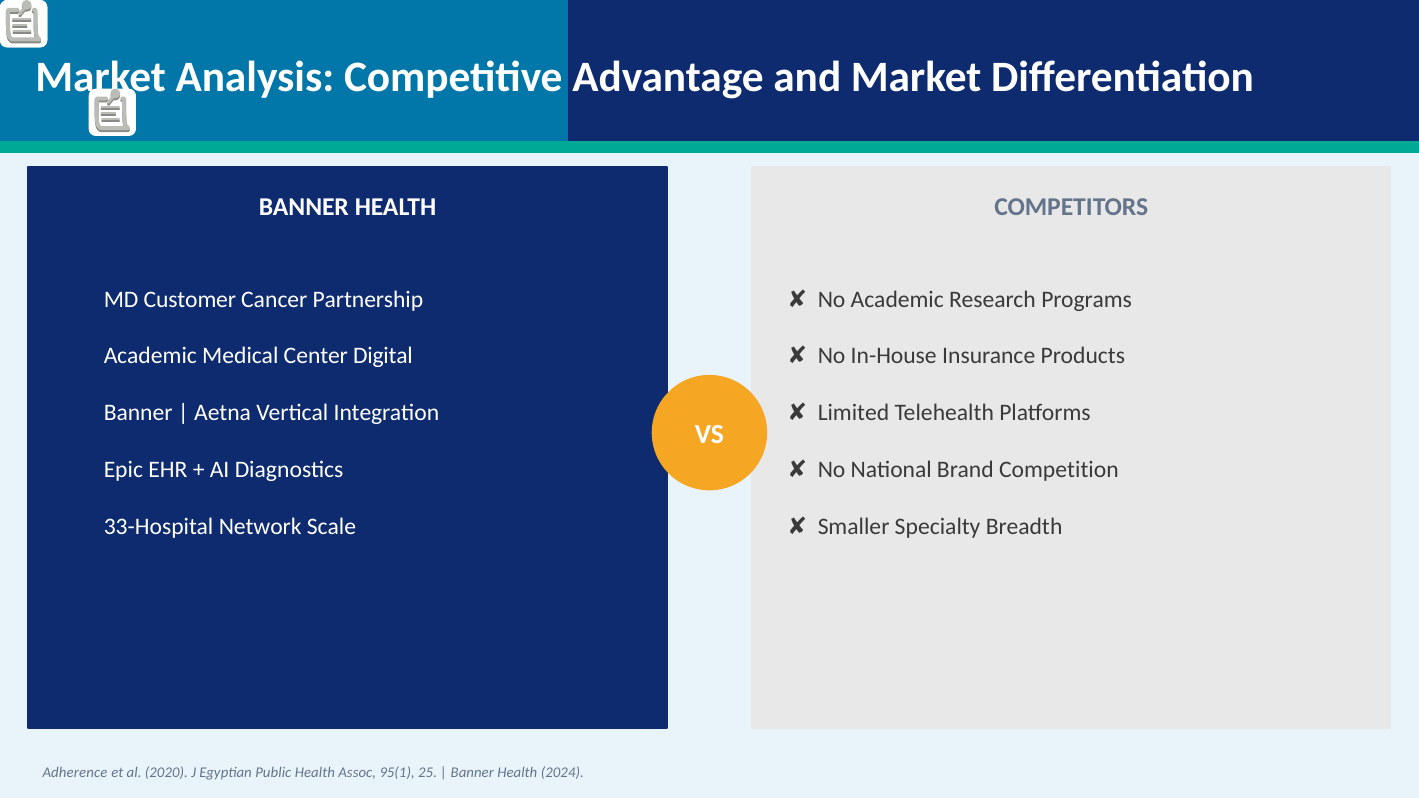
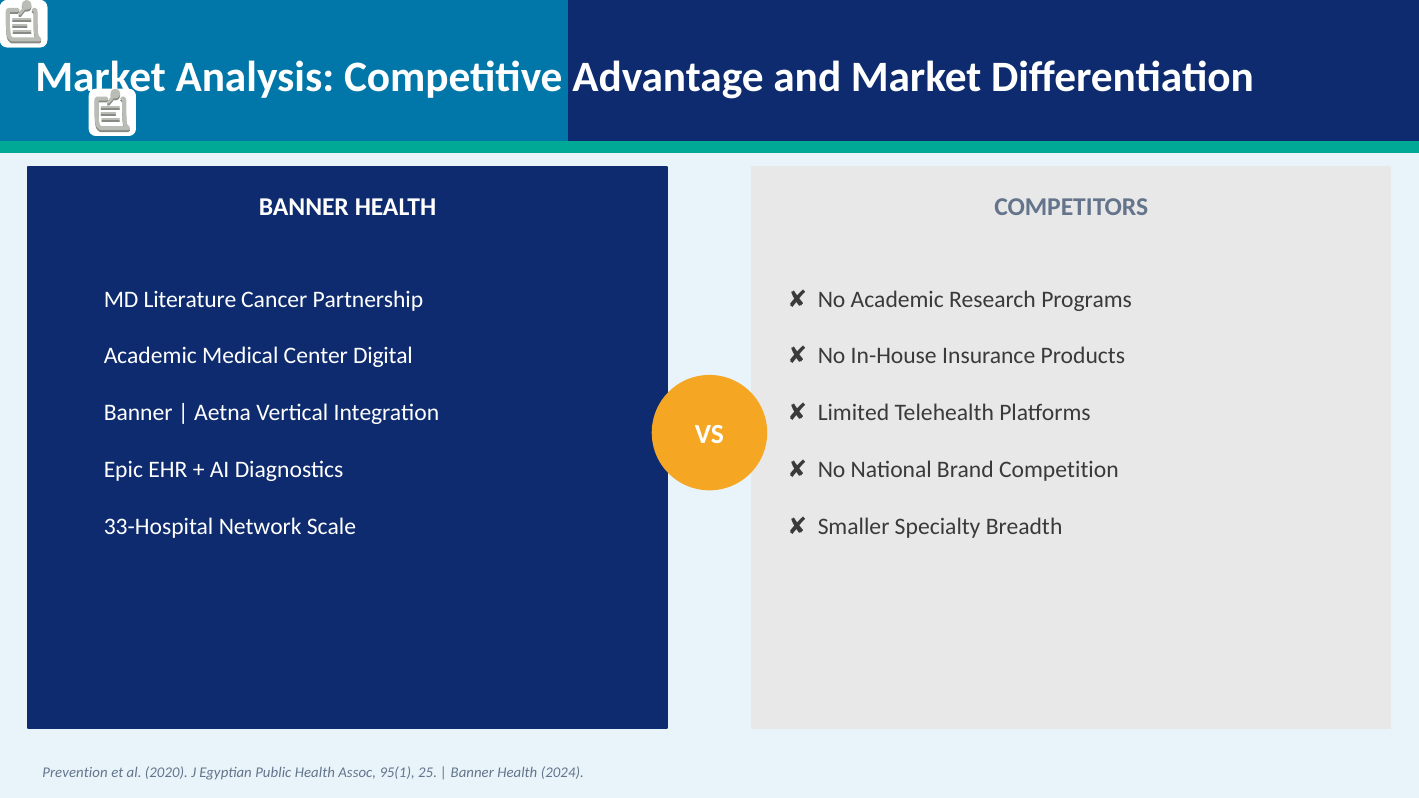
Customer: Customer -> Literature (190, 299)
Adherence: Adherence -> Prevention (75, 773)
